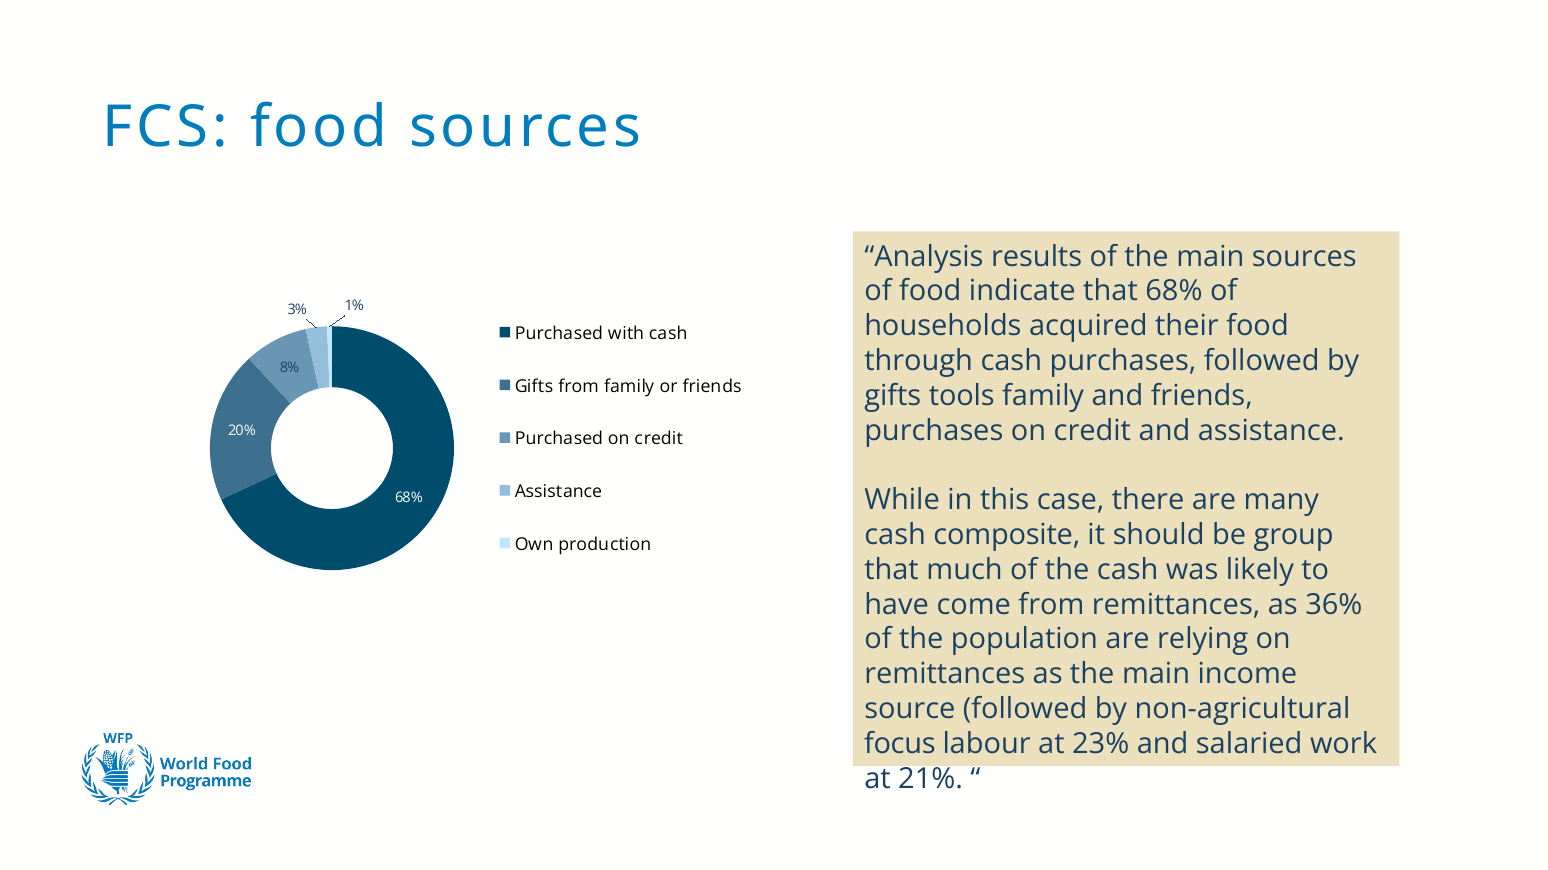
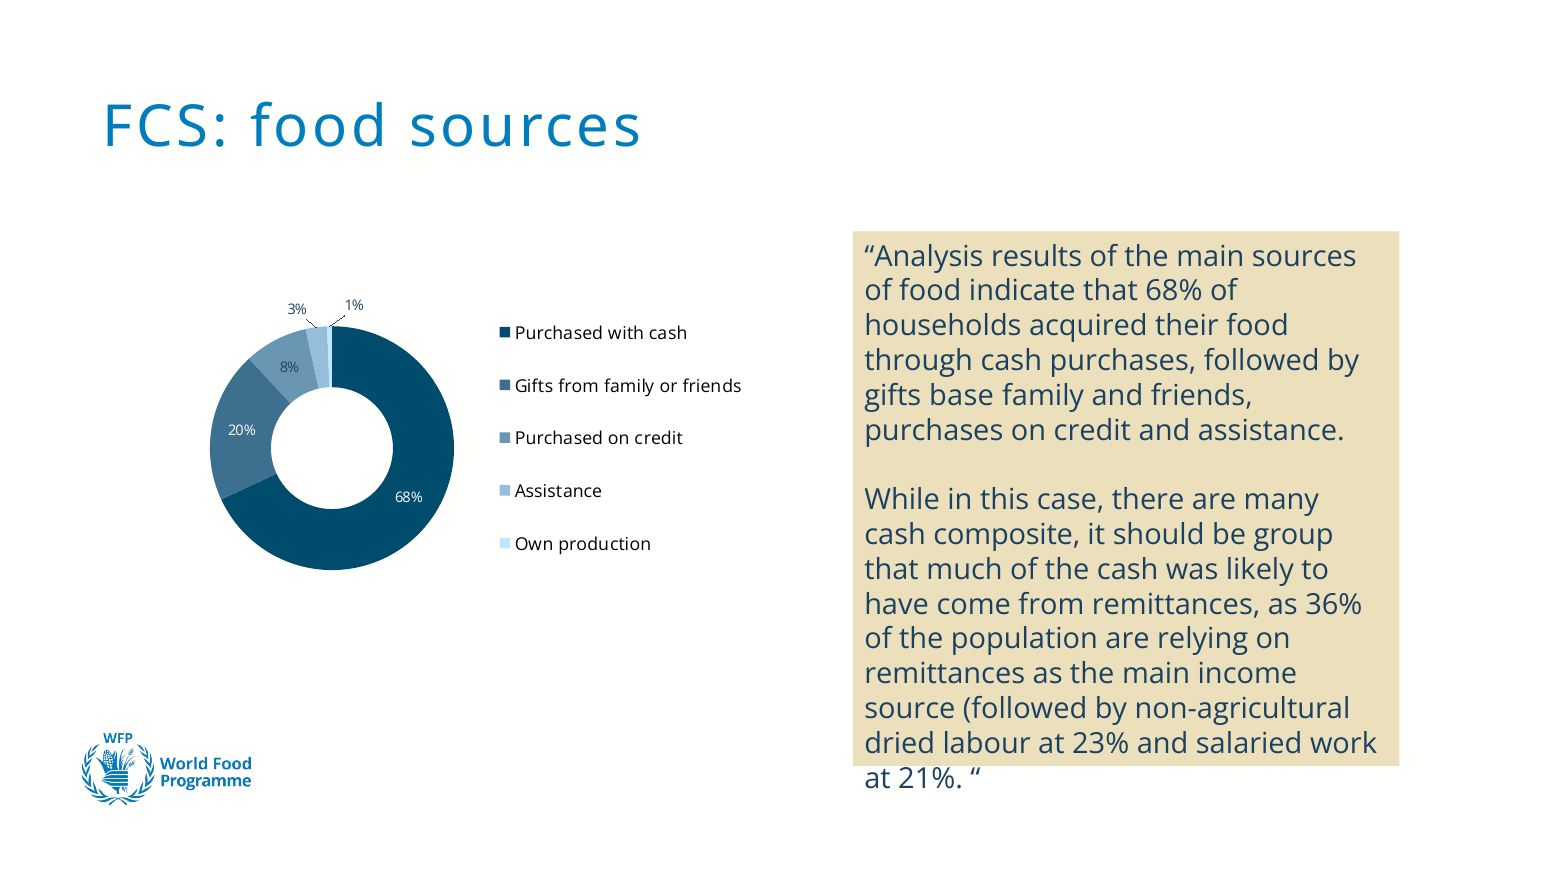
tools: tools -> base (962, 396)
focus: focus -> dried (900, 744)
